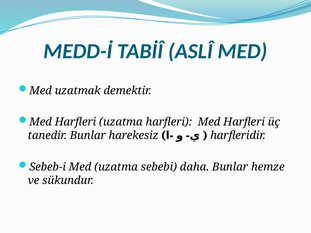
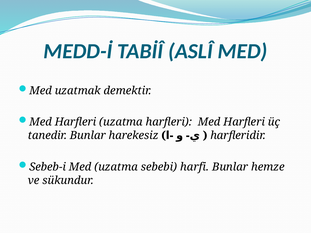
daha: daha -> harfi (195, 167)
